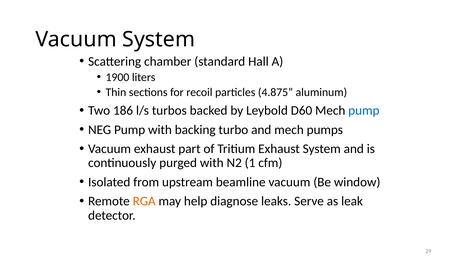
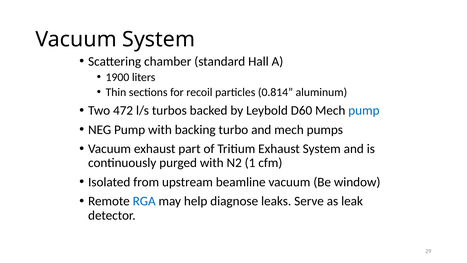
4.875: 4.875 -> 0.814 (275, 92)
186: 186 -> 472 (123, 110)
RGA colour: orange -> blue (144, 201)
